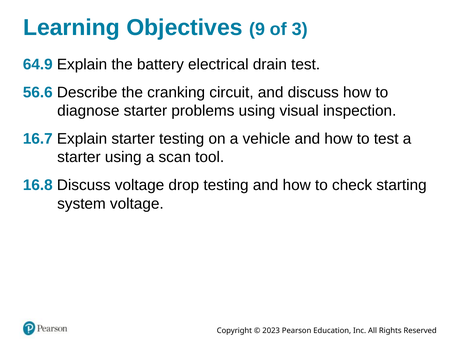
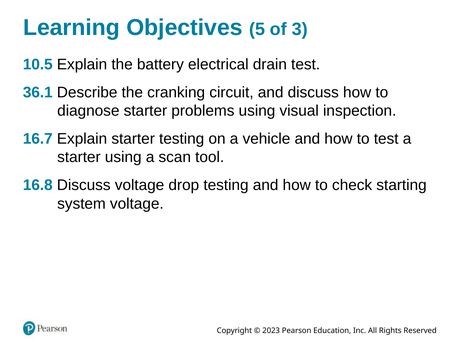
9: 9 -> 5 (257, 29)
64.9: 64.9 -> 10.5 (38, 64)
56.6: 56.6 -> 36.1 (38, 92)
